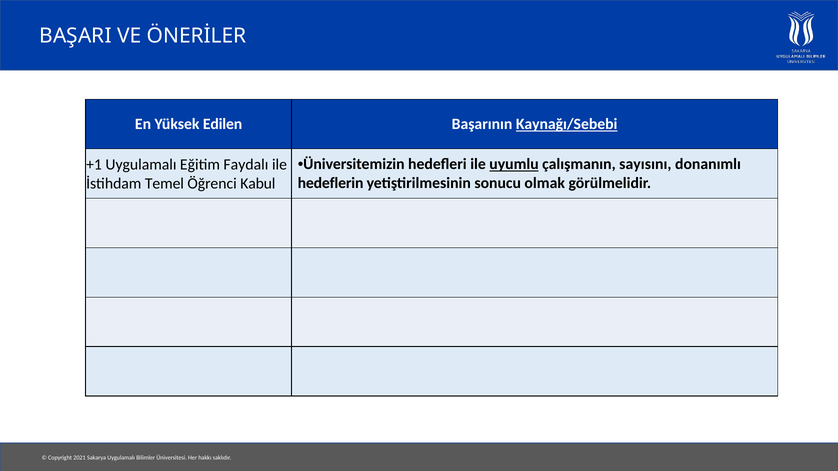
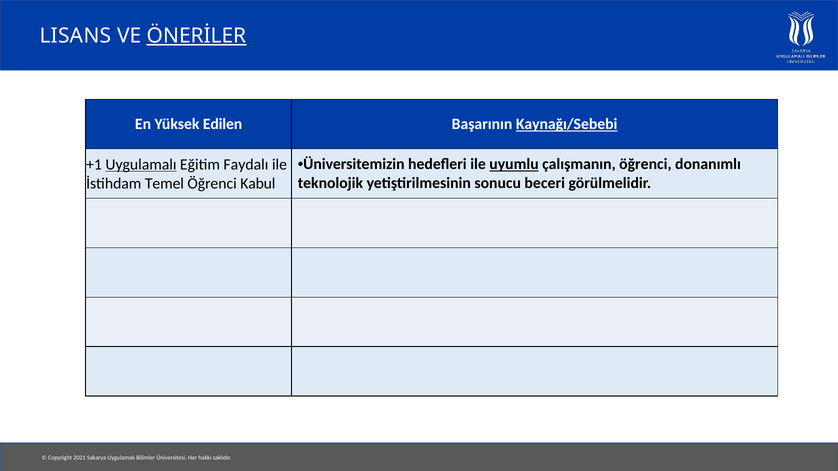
BAŞARI: BAŞARI -> LISANS (75, 36)
ÖNERİLER underline: none -> present (197, 36)
çalışmanın sayısını: sayısını -> öğrenci (645, 164)
Uygulamalı underline: none -> present (141, 165)
hedeflerin: hedeflerin -> teknolojik (330, 183)
olmak: olmak -> beceri (545, 183)
